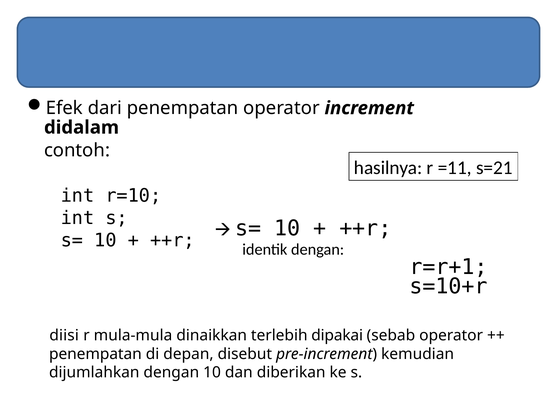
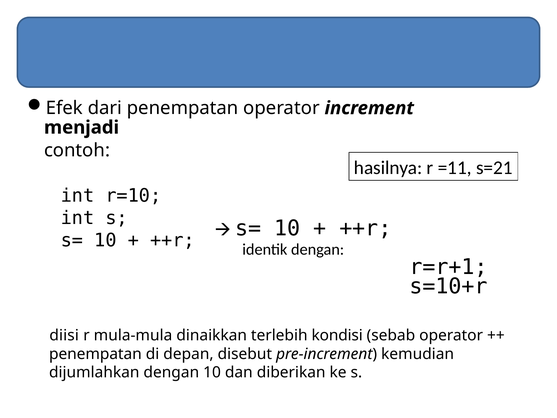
didalam: didalam -> menjadi (82, 127)
dipakai: dipakai -> kondisi (337, 335)
